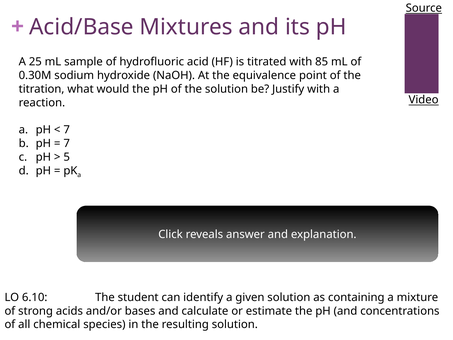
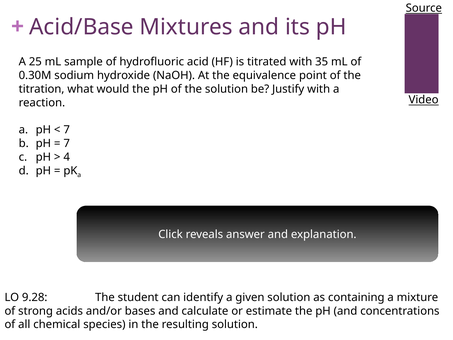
85: 85 -> 35 (322, 62)
5: 5 -> 4 (67, 157)
6.10: 6.10 -> 9.28 (35, 297)
